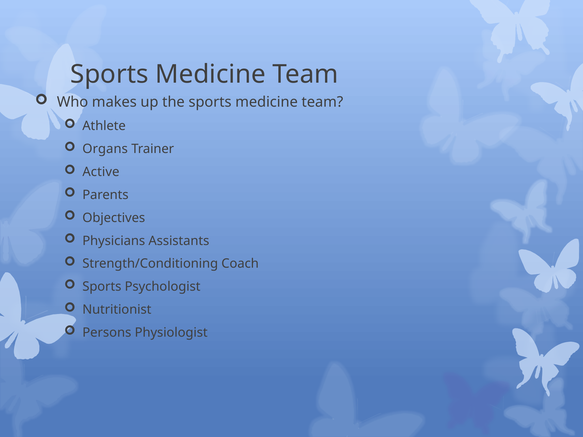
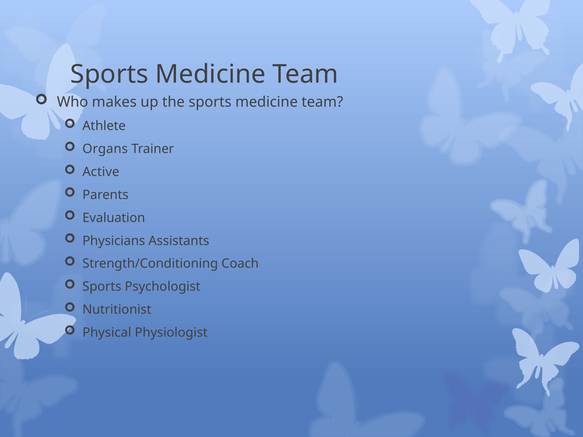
Objectives: Objectives -> Evaluation (114, 218)
Persons: Persons -> Physical (107, 333)
